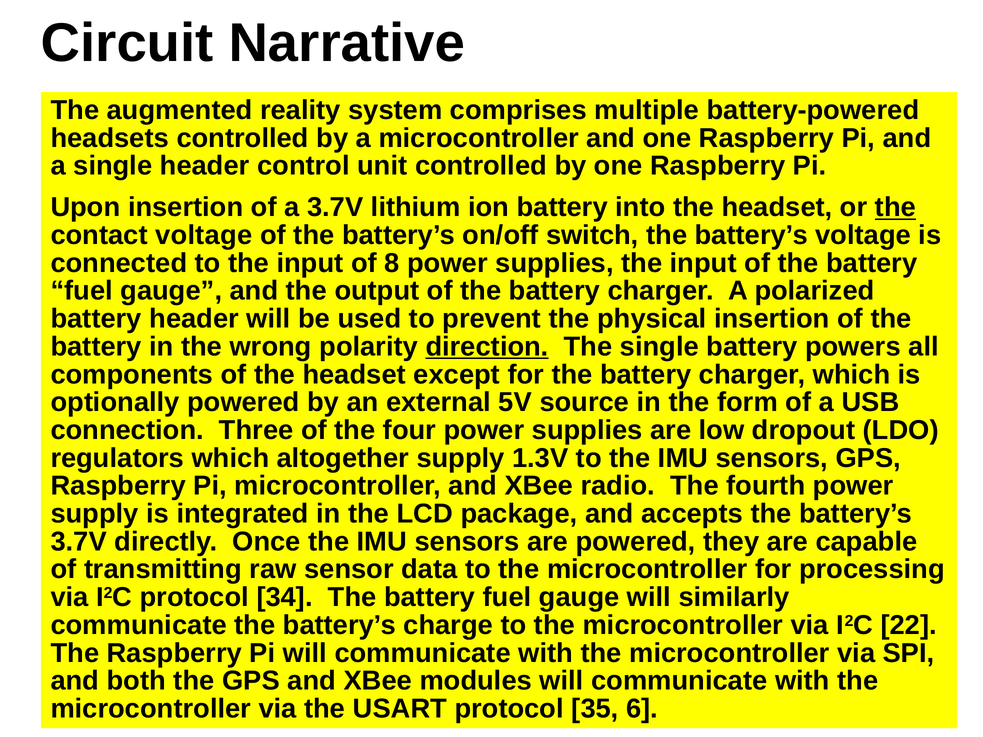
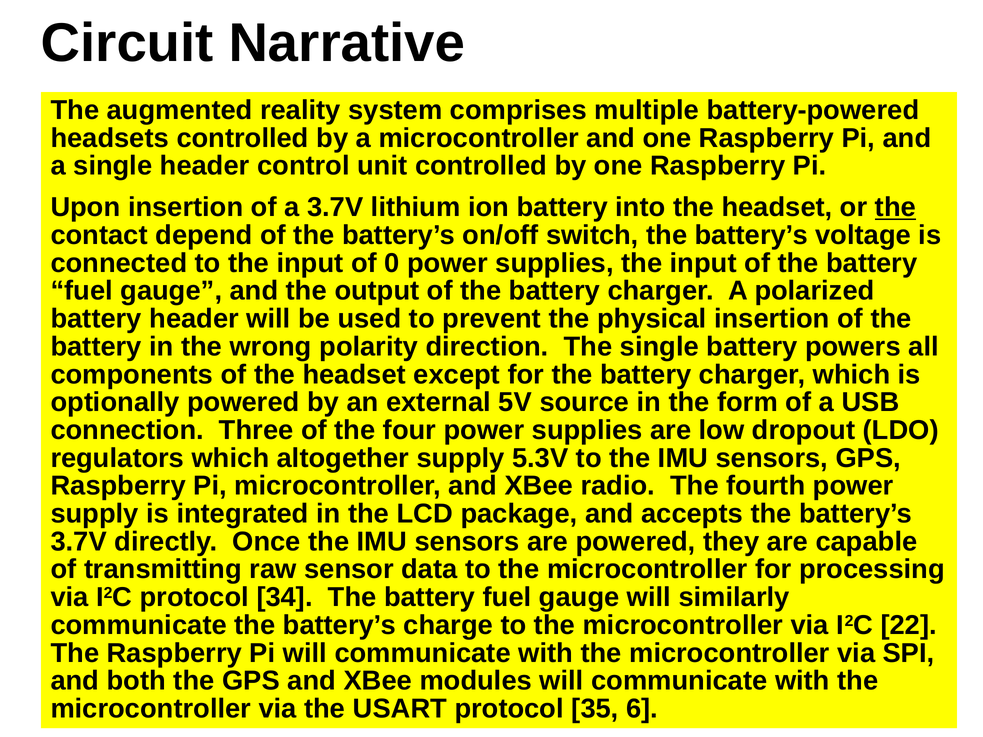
contact voltage: voltage -> depend (204, 235)
8: 8 -> 0 (392, 263)
direction underline: present -> none (487, 347)
1.3V: 1.3V -> 5.3V (540, 458)
